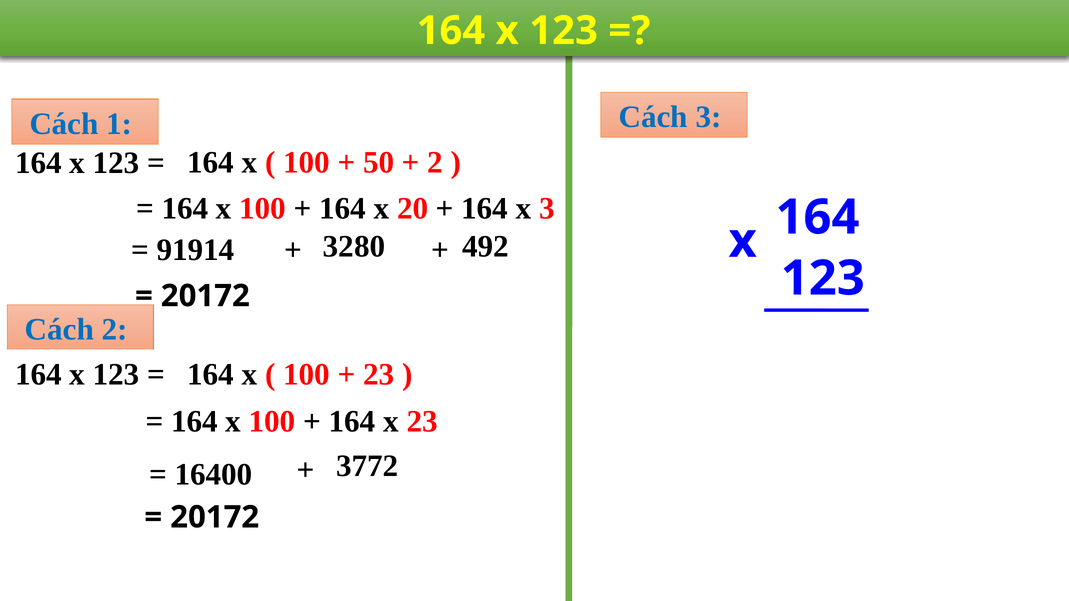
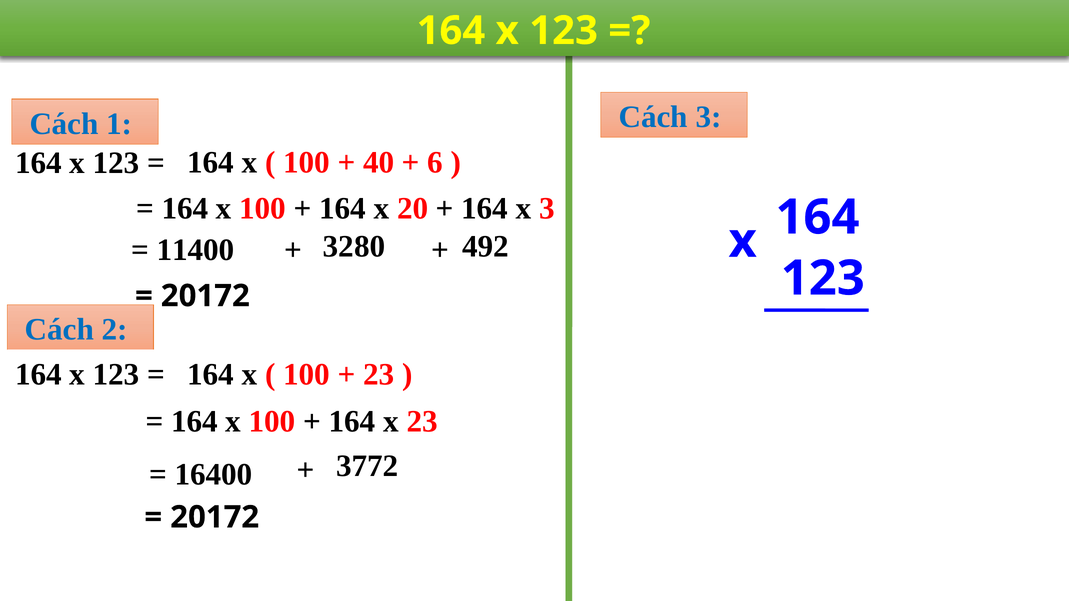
50: 50 -> 40 (379, 163)
2: 2 -> 6 (435, 163)
91914: 91914 -> 11400 (196, 250)
